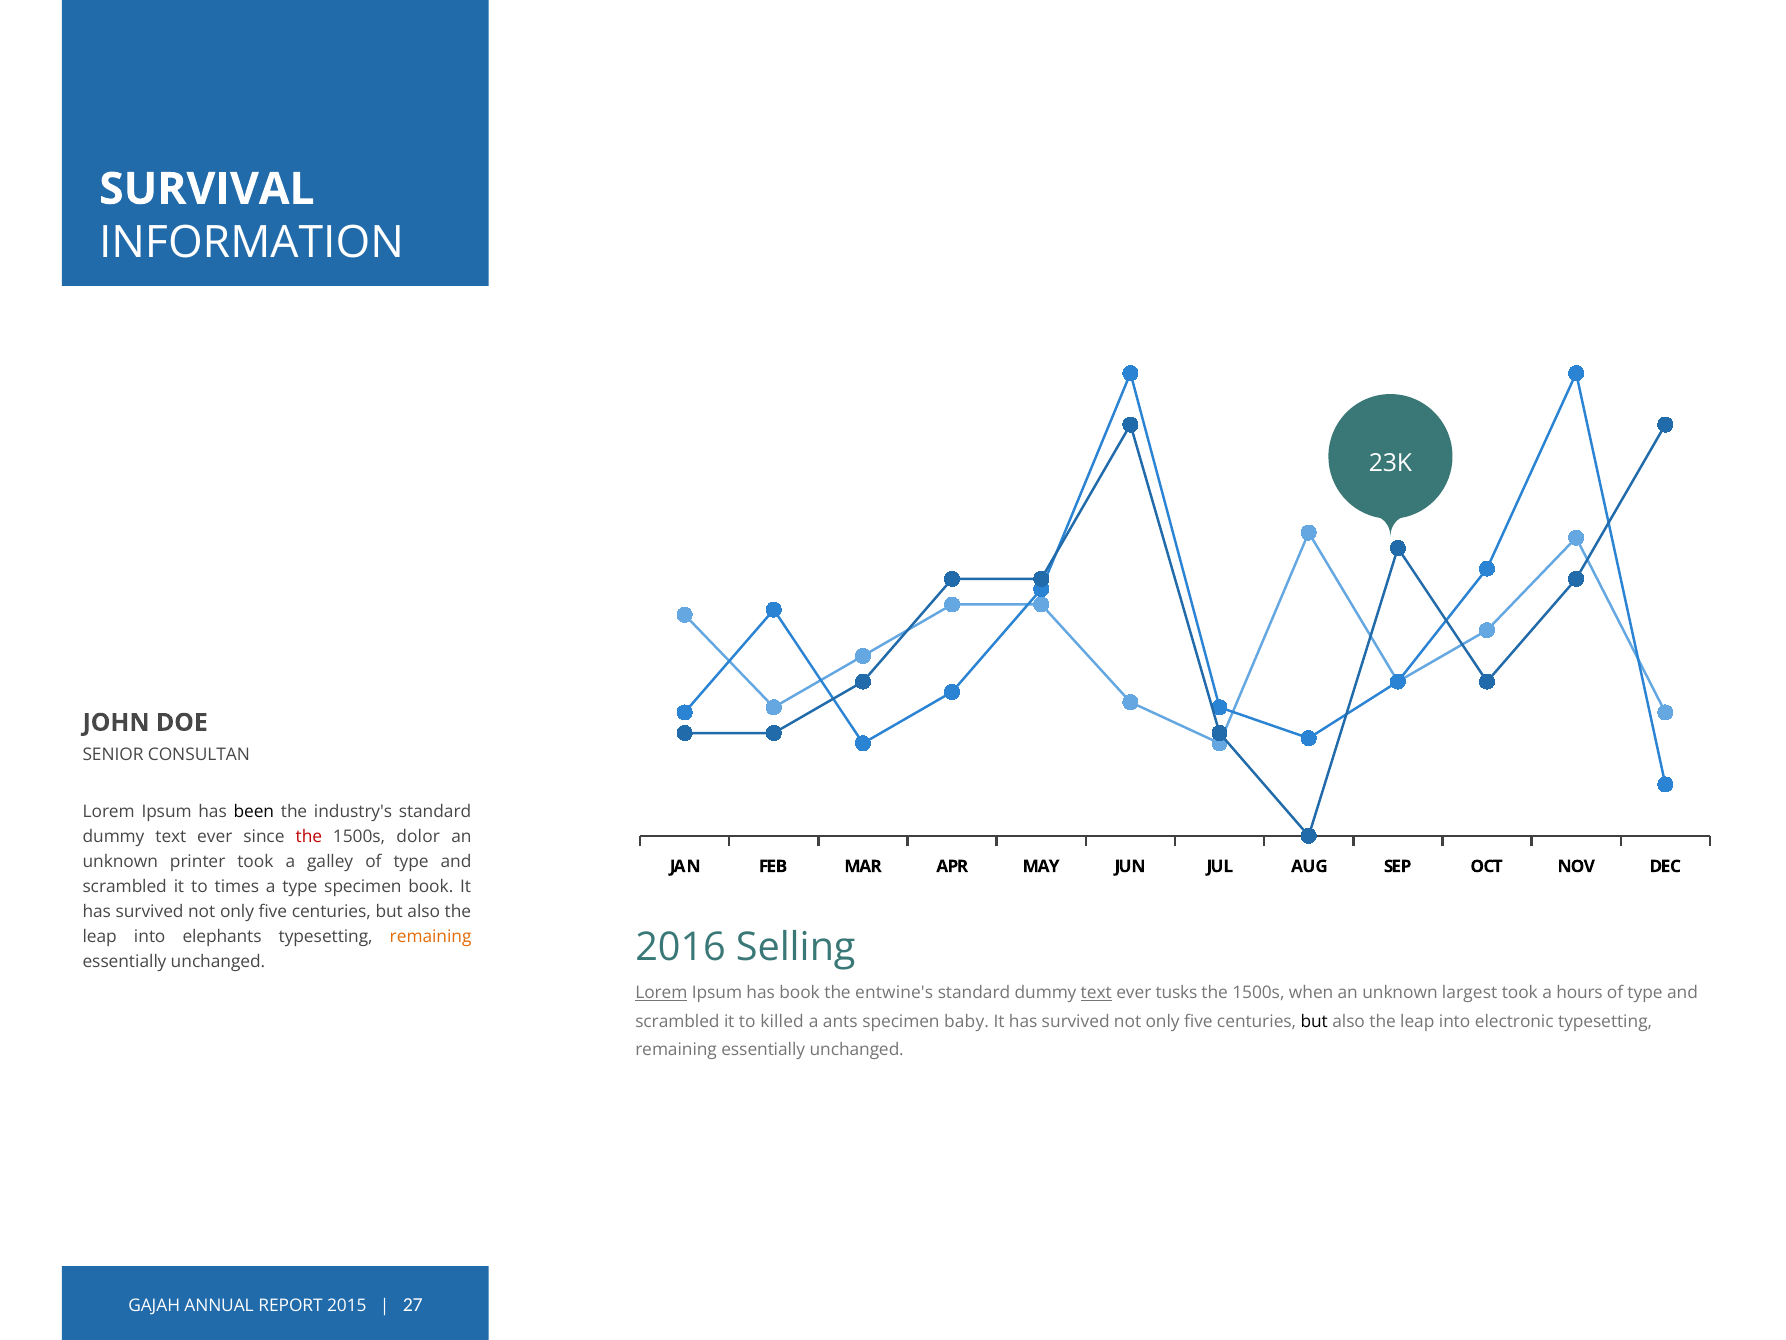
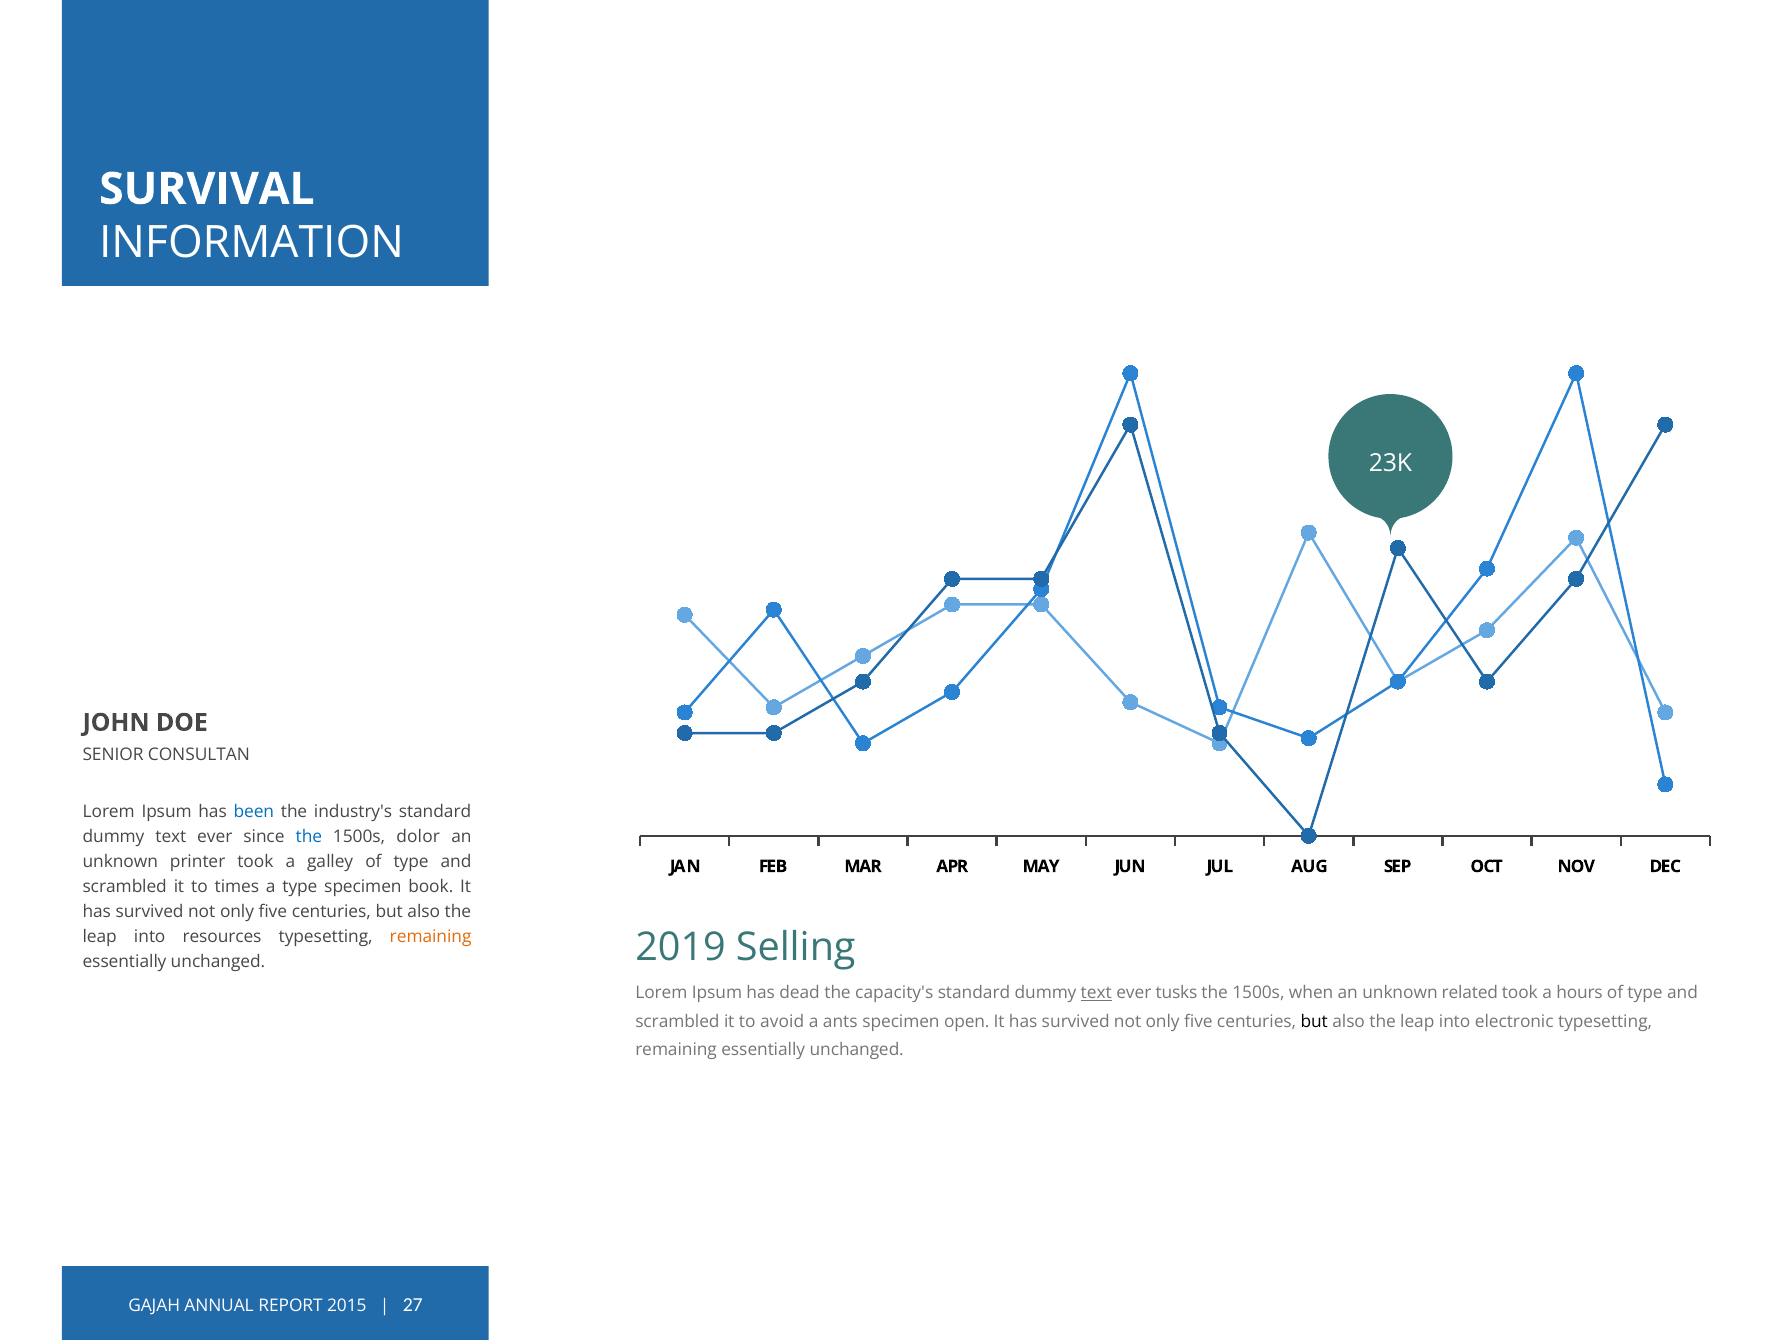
been colour: black -> blue (254, 812)
the colour: red -> blue (309, 837)
elephants: elephants -> resources (222, 936)
2016: 2016 -> 2019 (681, 947)
Lorem underline: present -> none (661, 993)
has book: book -> dead (800, 993)
entwine's: entwine's -> capacity's (894, 993)
largest: largest -> related (1470, 993)
killed: killed -> avoid (782, 1021)
baby: baby -> open (967, 1021)
